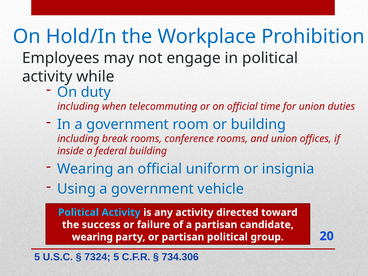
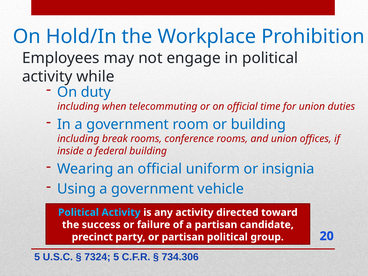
wearing: wearing -> precinct (92, 237)
